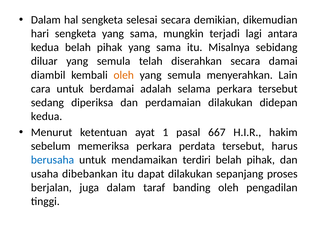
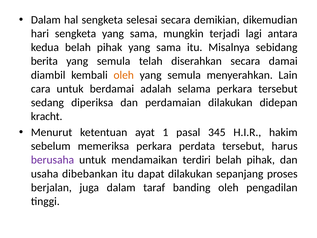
diluar: diluar -> berita (44, 61)
kedua: kedua -> kracht (47, 116)
667: 667 -> 345 (217, 132)
berusaha colour: blue -> purple (52, 160)
